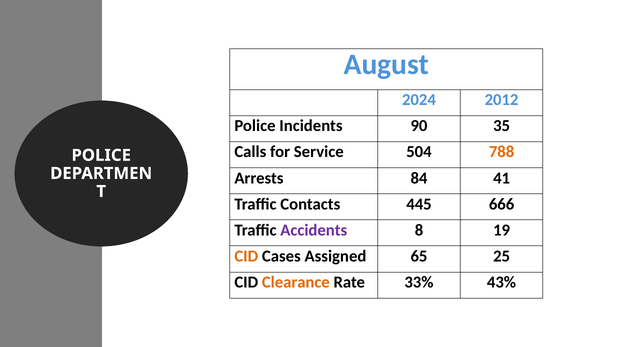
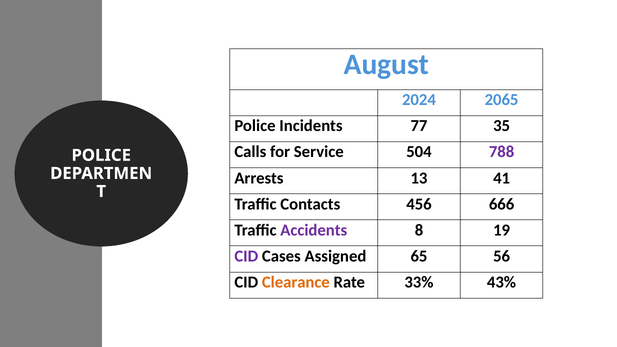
2012: 2012 -> 2065 (502, 100)
90: 90 -> 77 (419, 126)
788 colour: orange -> purple (502, 152)
84: 84 -> 13 (419, 178)
445: 445 -> 456 (419, 204)
CID colour: orange -> purple (246, 256)
25: 25 -> 56 (502, 256)
